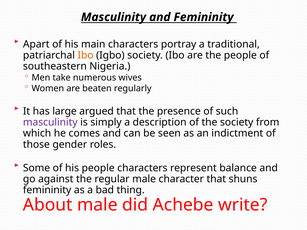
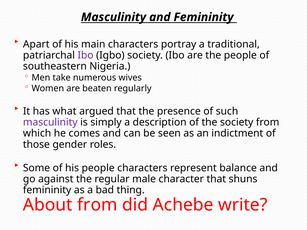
Ibo colour: orange -> purple (86, 55)
large: large -> what (64, 111)
About male: male -> from (97, 205)
